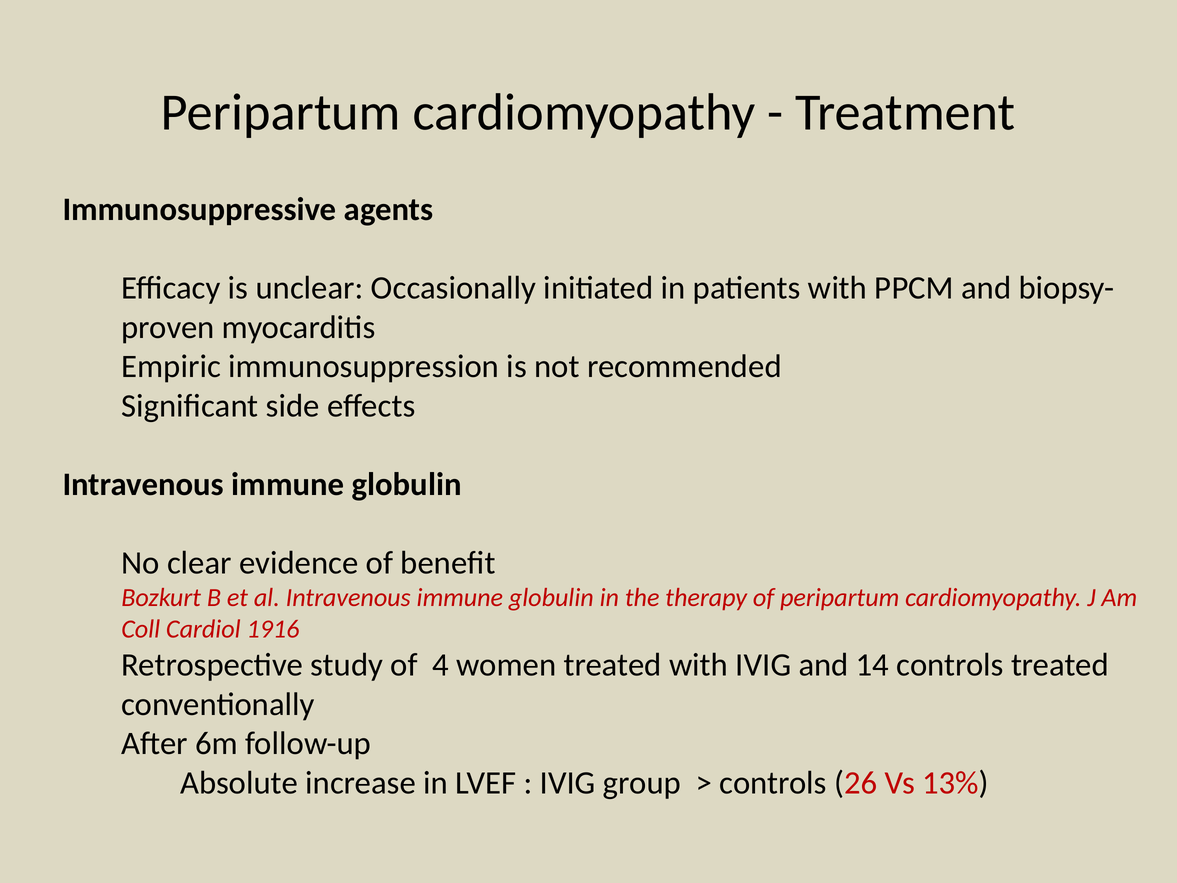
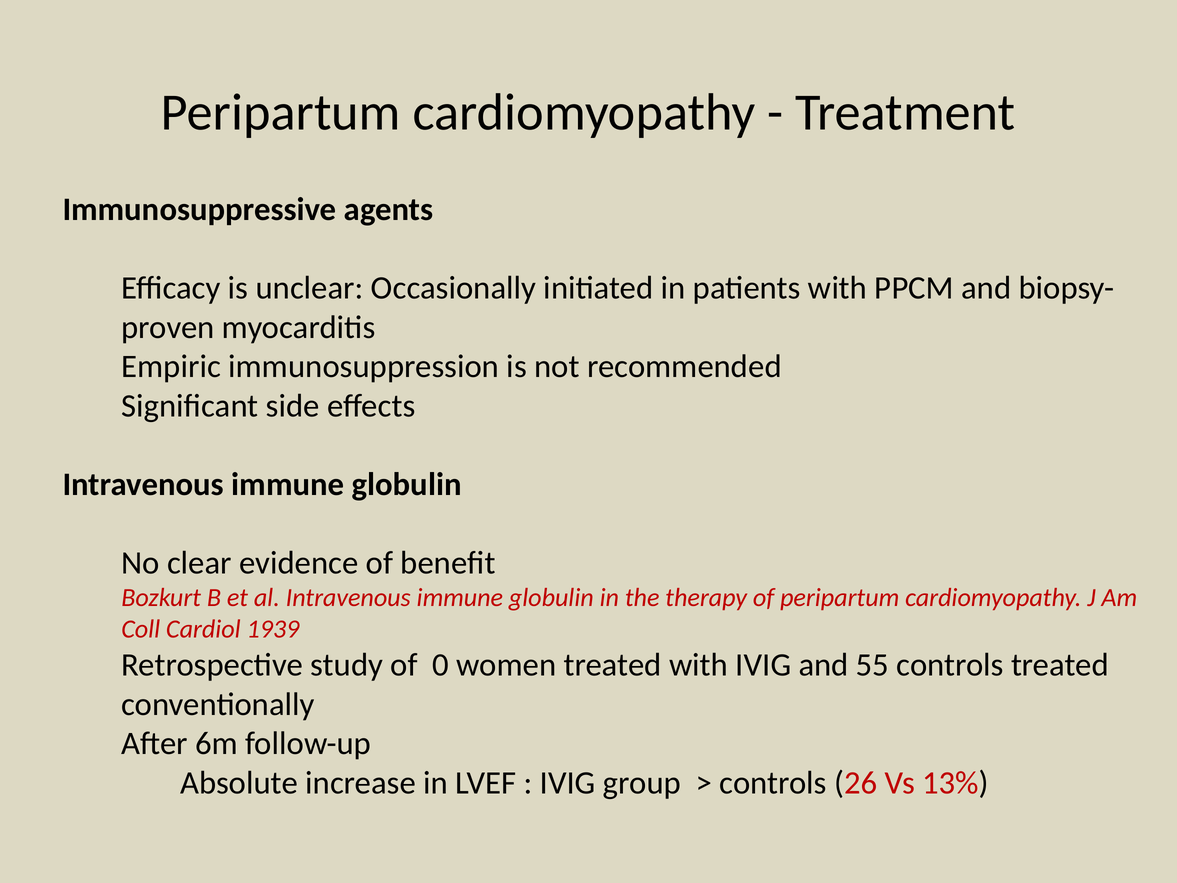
1916: 1916 -> 1939 (273, 629)
4: 4 -> 0 (441, 665)
14: 14 -> 55 (872, 665)
